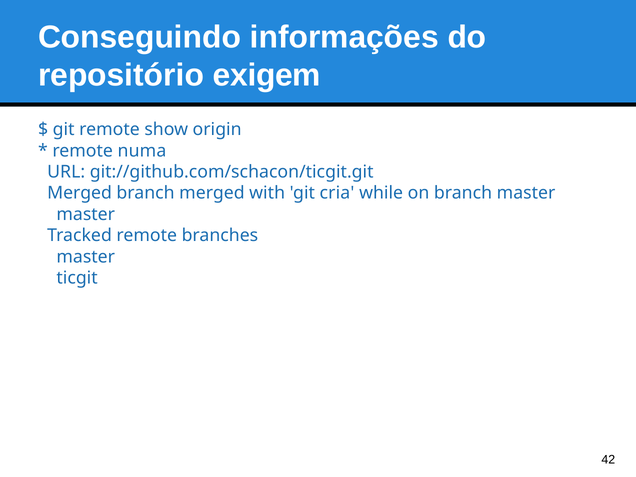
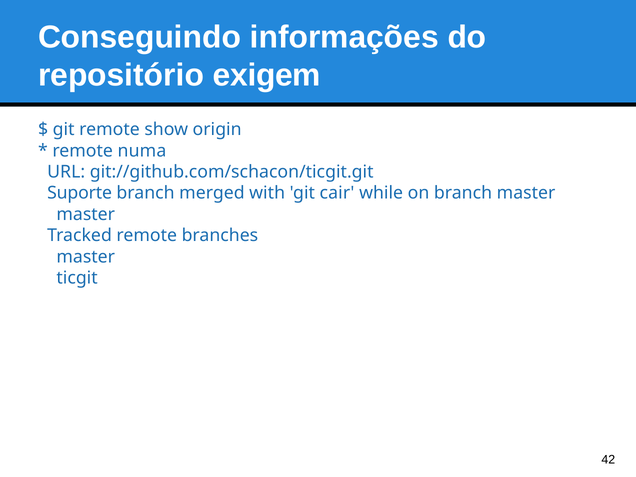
Merged: Merged -> Suporte (80, 193)
cria: cria -> cair (337, 193)
